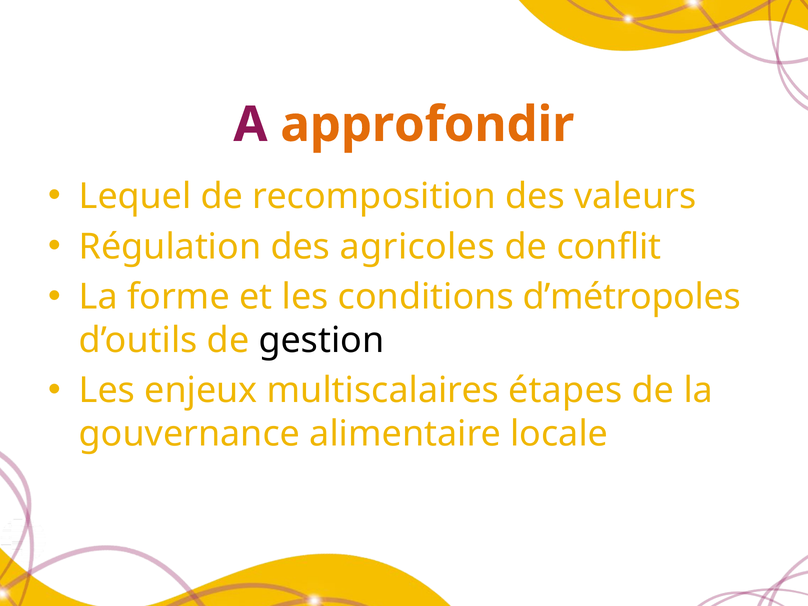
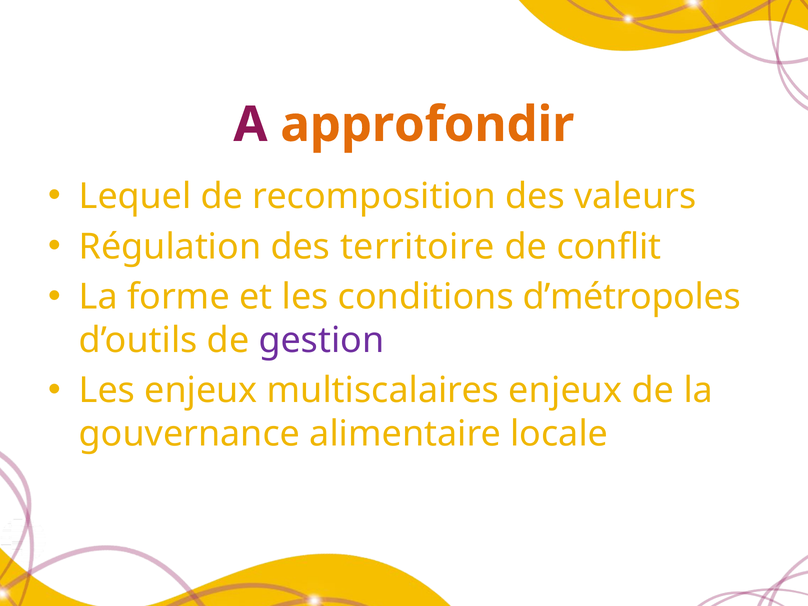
agricoles: agricoles -> territoire (417, 247)
gestion colour: black -> purple (321, 340)
multiscalaires étapes: étapes -> enjeux (565, 391)
